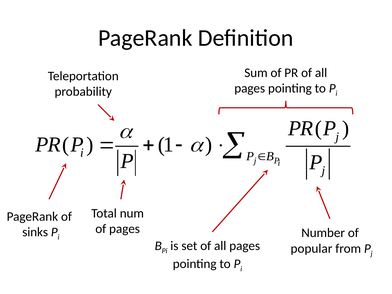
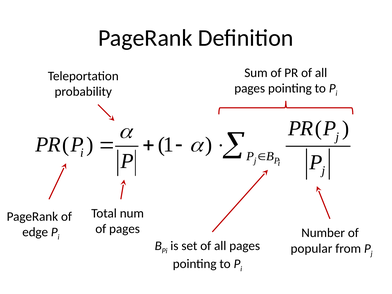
sinks: sinks -> edge (35, 232)
